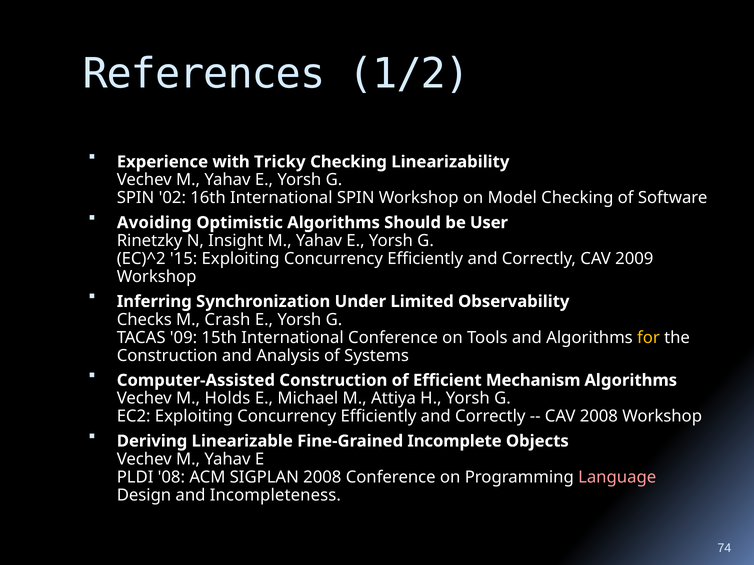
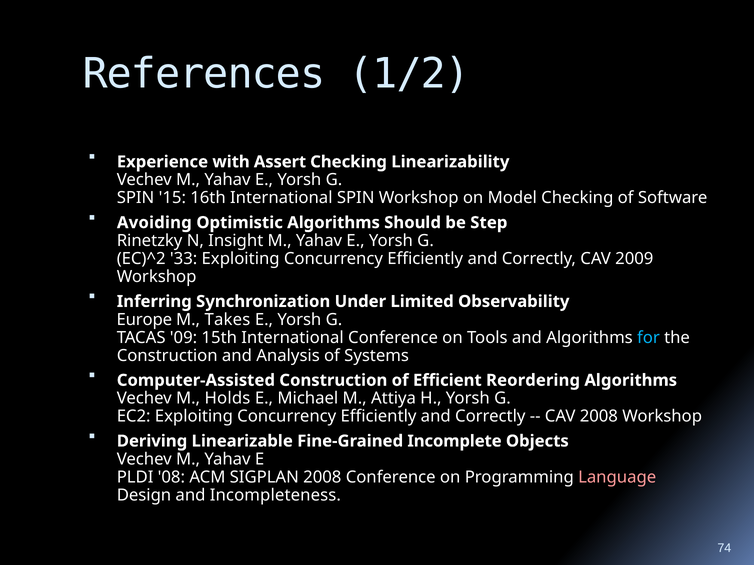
Tricky: Tricky -> Assert (280, 162)
02: 02 -> 15 (172, 198)
User: User -> Step (489, 223)
15: 15 -> 33 (184, 259)
Checks: Checks -> Europe (144, 320)
Crash: Crash -> Takes (227, 320)
for colour: yellow -> light blue (649, 338)
Mechanism: Mechanism -> Reordering (533, 381)
